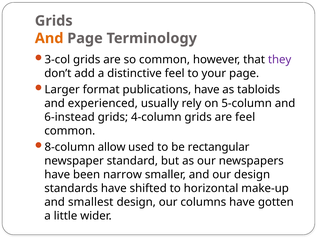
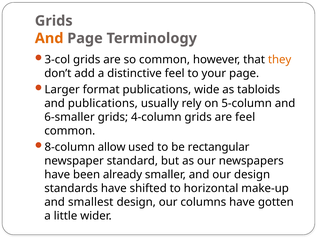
they colour: purple -> orange (280, 59)
publications have: have -> wide (207, 89)
and experienced: experienced -> publications (103, 103)
6-instead: 6-instead -> 6-smaller (70, 117)
narrow: narrow -> already (123, 174)
